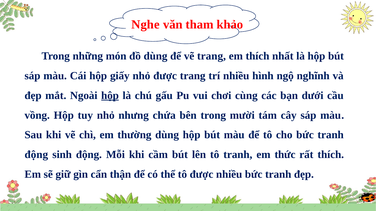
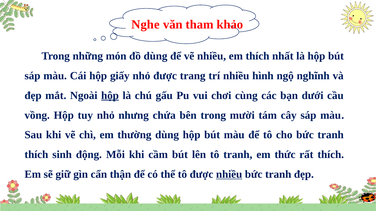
vẽ trang: trang -> nhiều (212, 56)
động: động -> thích (36, 155)
nhiều underline: none -> present (229, 175)
